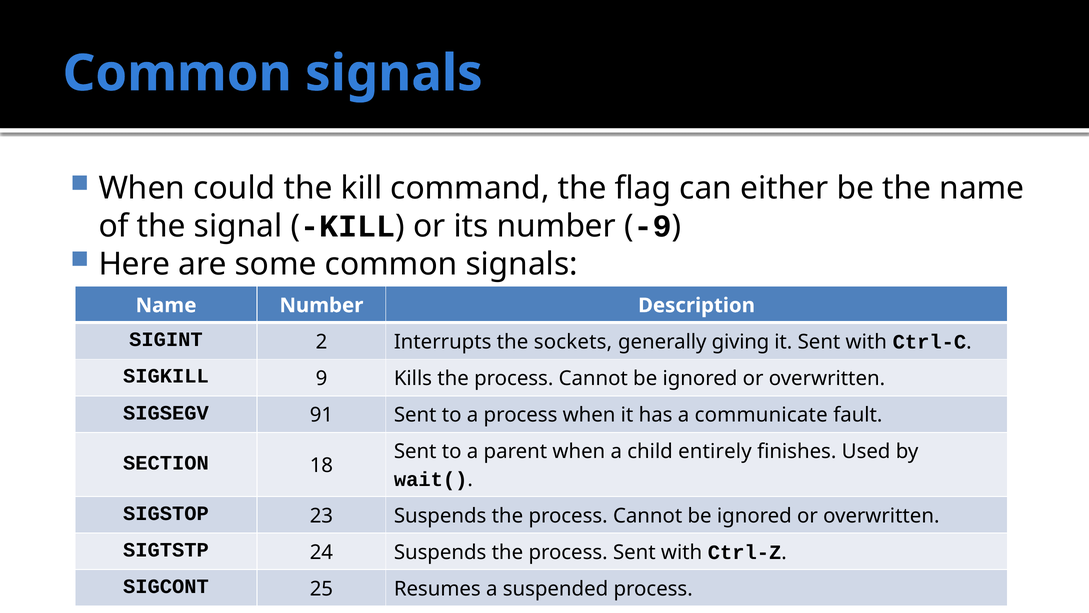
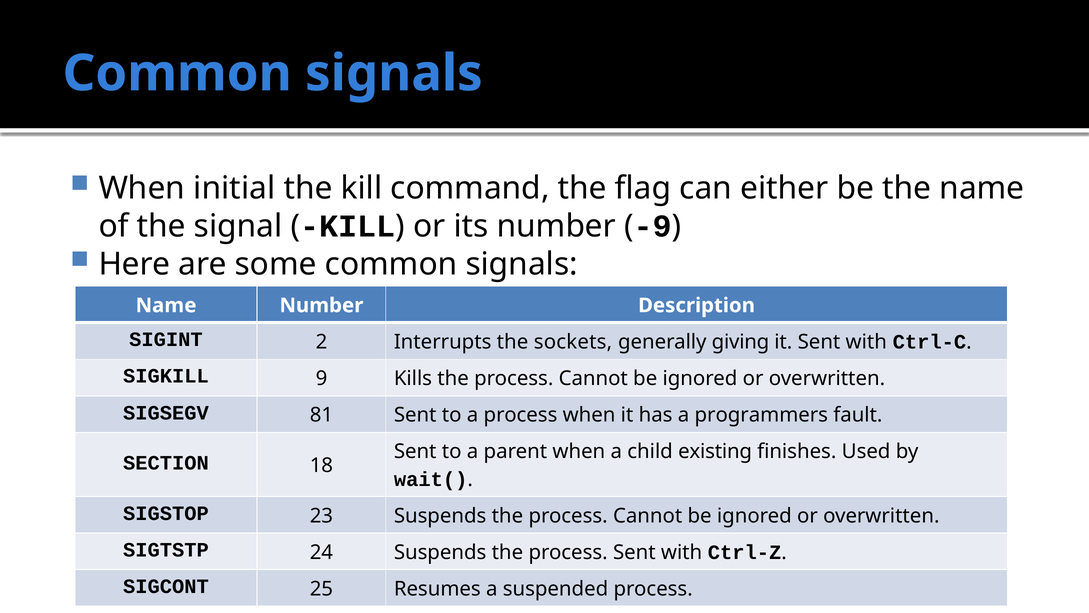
could: could -> initial (234, 188)
91: 91 -> 81 (321, 415)
communicate: communicate -> programmers (761, 415)
entirely: entirely -> existing (715, 451)
